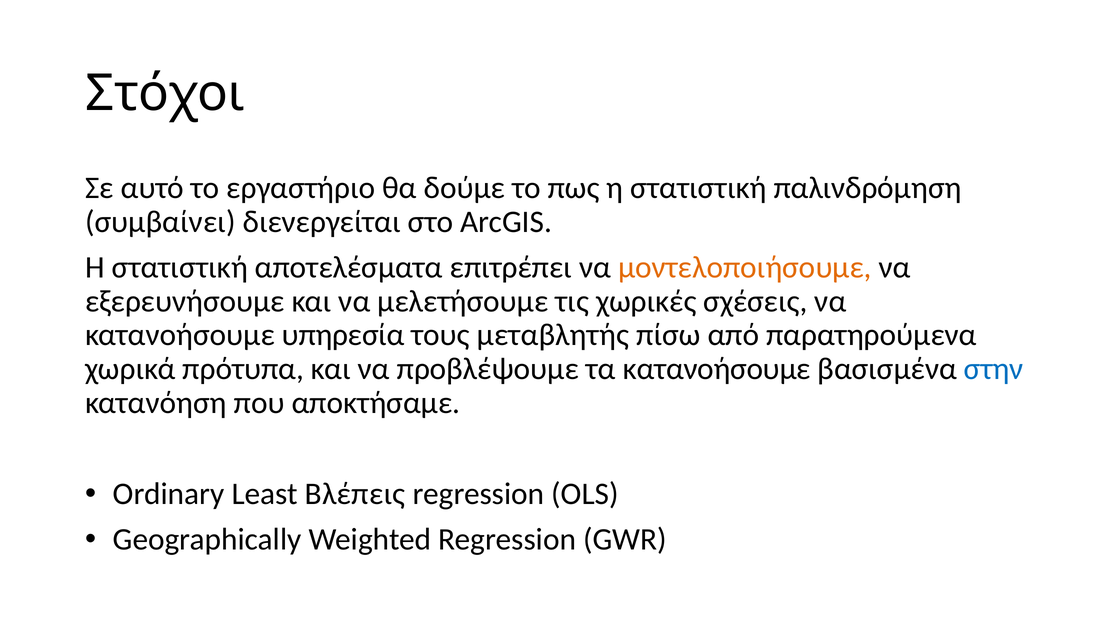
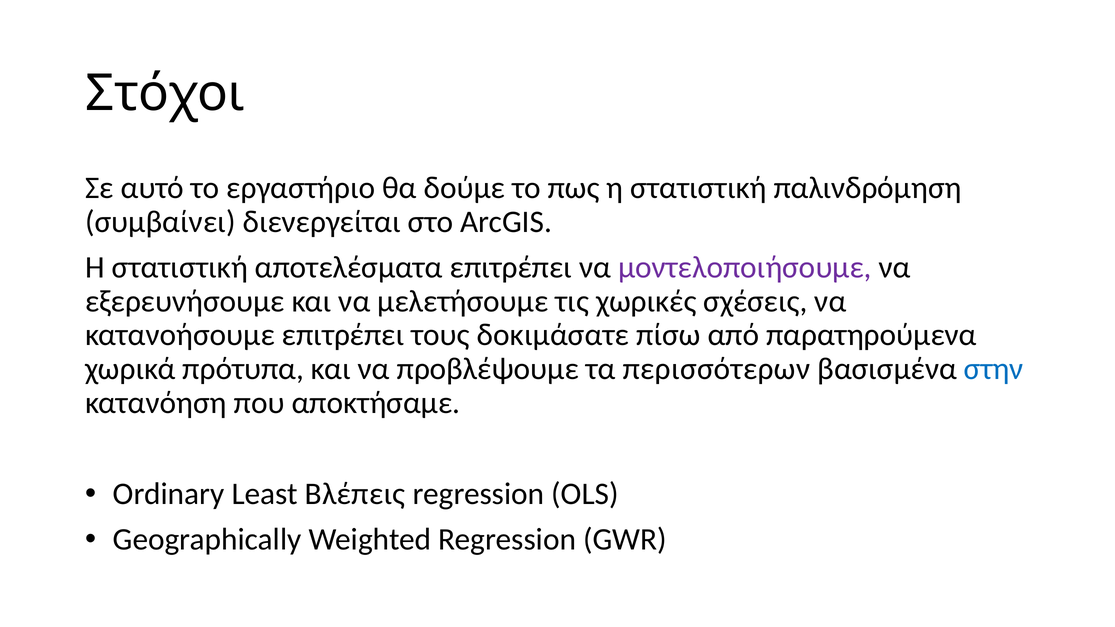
μοντελοποιήσουμε colour: orange -> purple (745, 267)
κατανοήσουμε υπηρεσία: υπηρεσία -> επιτρέπει (343, 335)
μεταβλητής: μεταβλητής -> δοκιμάσατε (553, 335)
τα κατανοήσουμε: κατανοήσουμε -> περισσότερων (716, 369)
